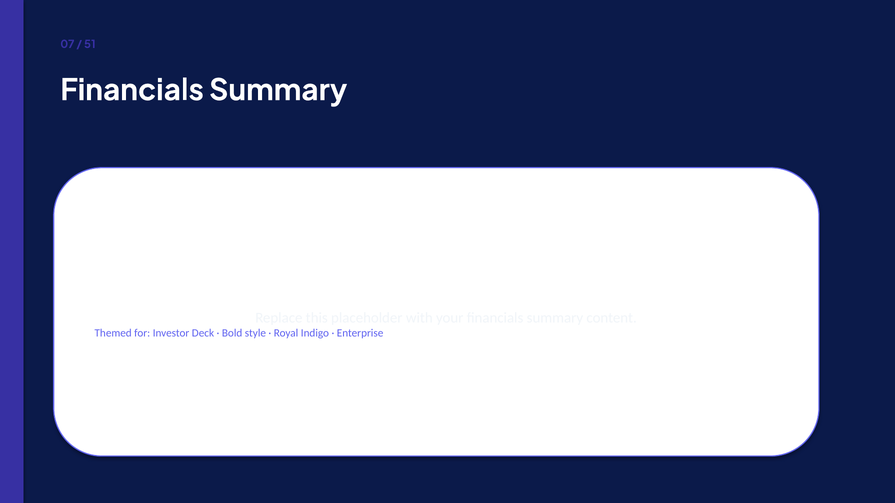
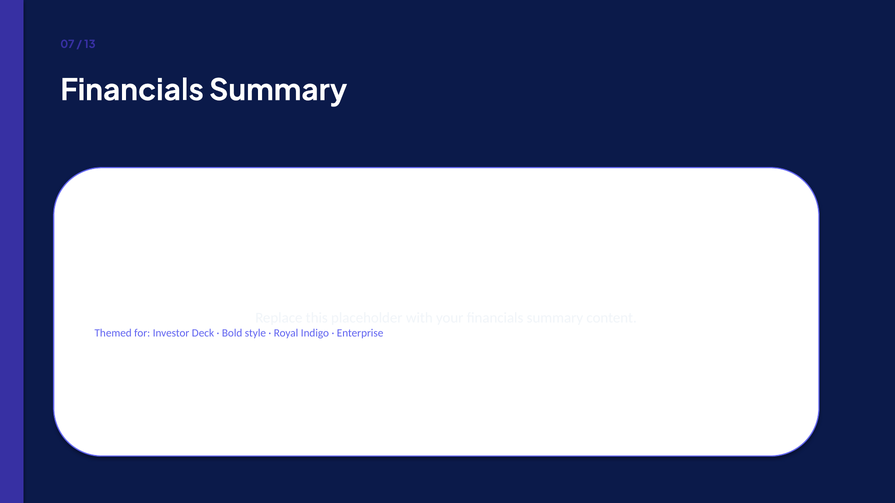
51: 51 -> 13 (90, 44)
